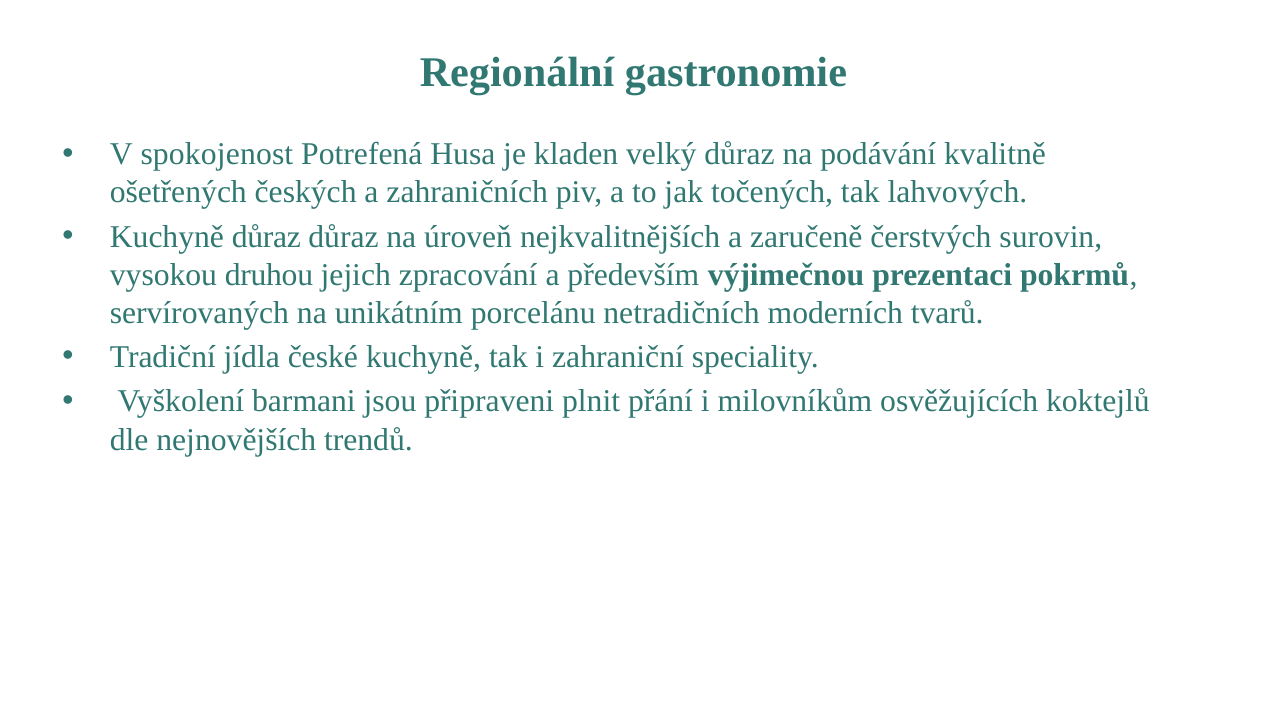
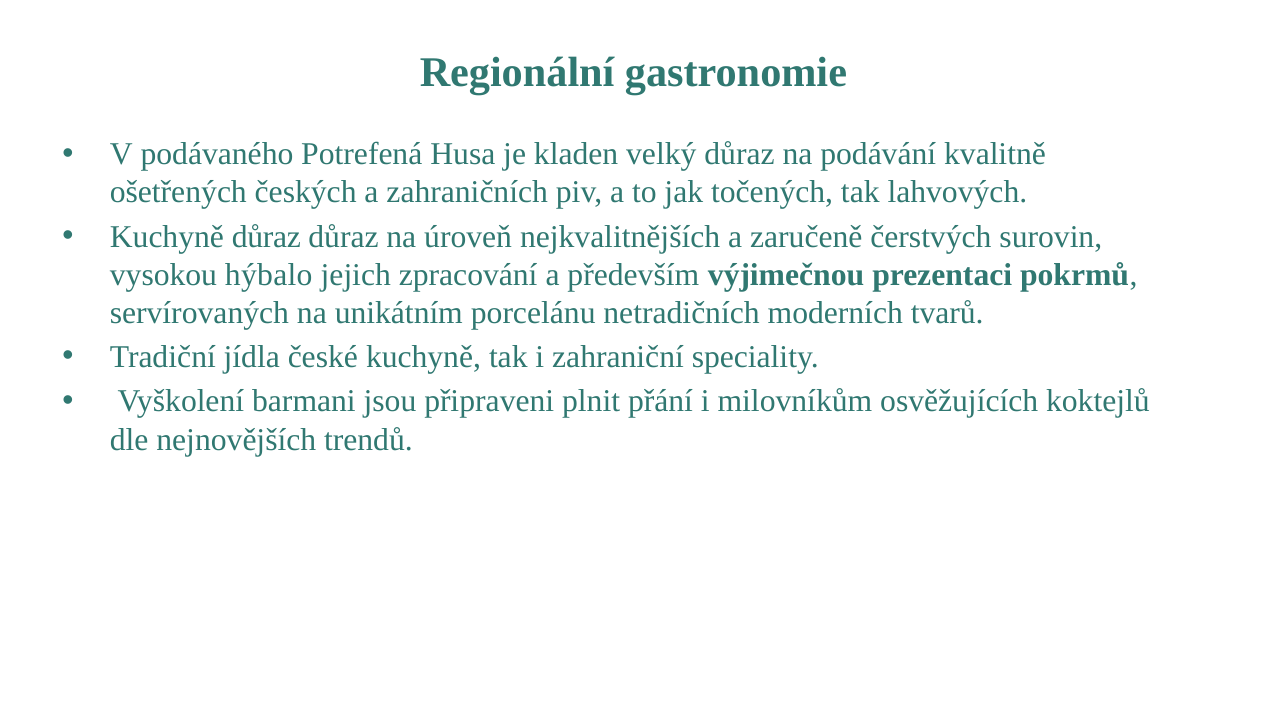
spokojenost: spokojenost -> podávaného (217, 154)
druhou: druhou -> hýbalo (269, 275)
